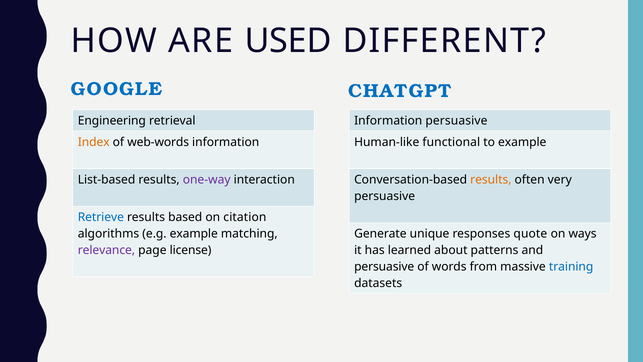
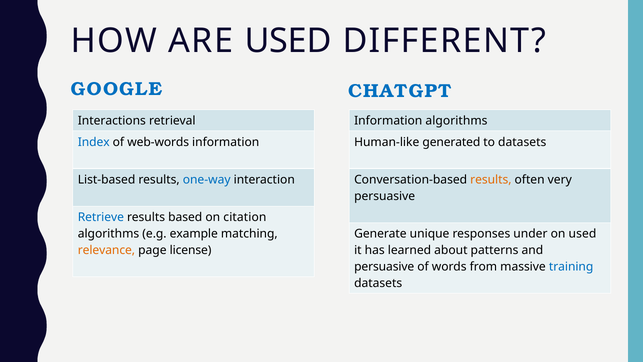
Engineering: Engineering -> Interactions (112, 121)
Information persuasive: persuasive -> algorithms (456, 121)
Index colour: orange -> blue (94, 142)
functional: functional -> generated (451, 142)
to example: example -> datasets (522, 142)
one-way colour: purple -> blue (207, 180)
quote: quote -> under (530, 234)
on ways: ways -> used (582, 234)
relevance colour: purple -> orange (106, 250)
